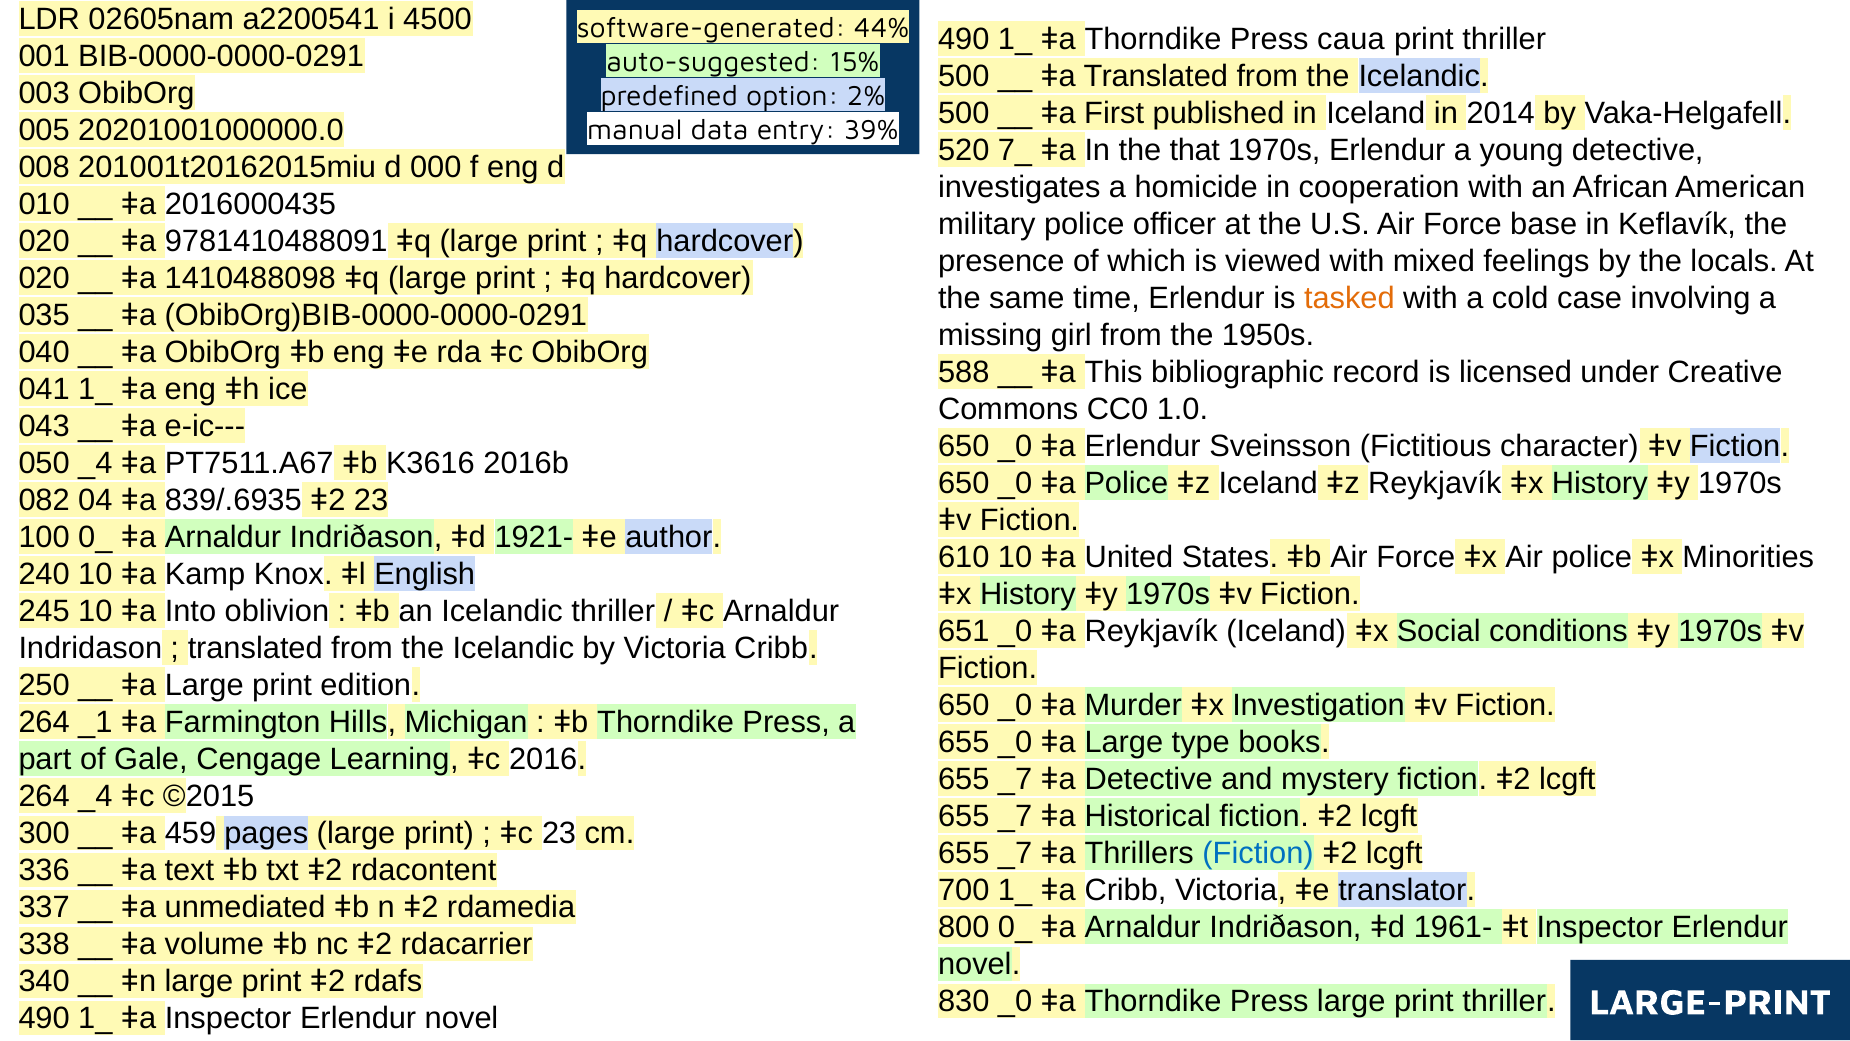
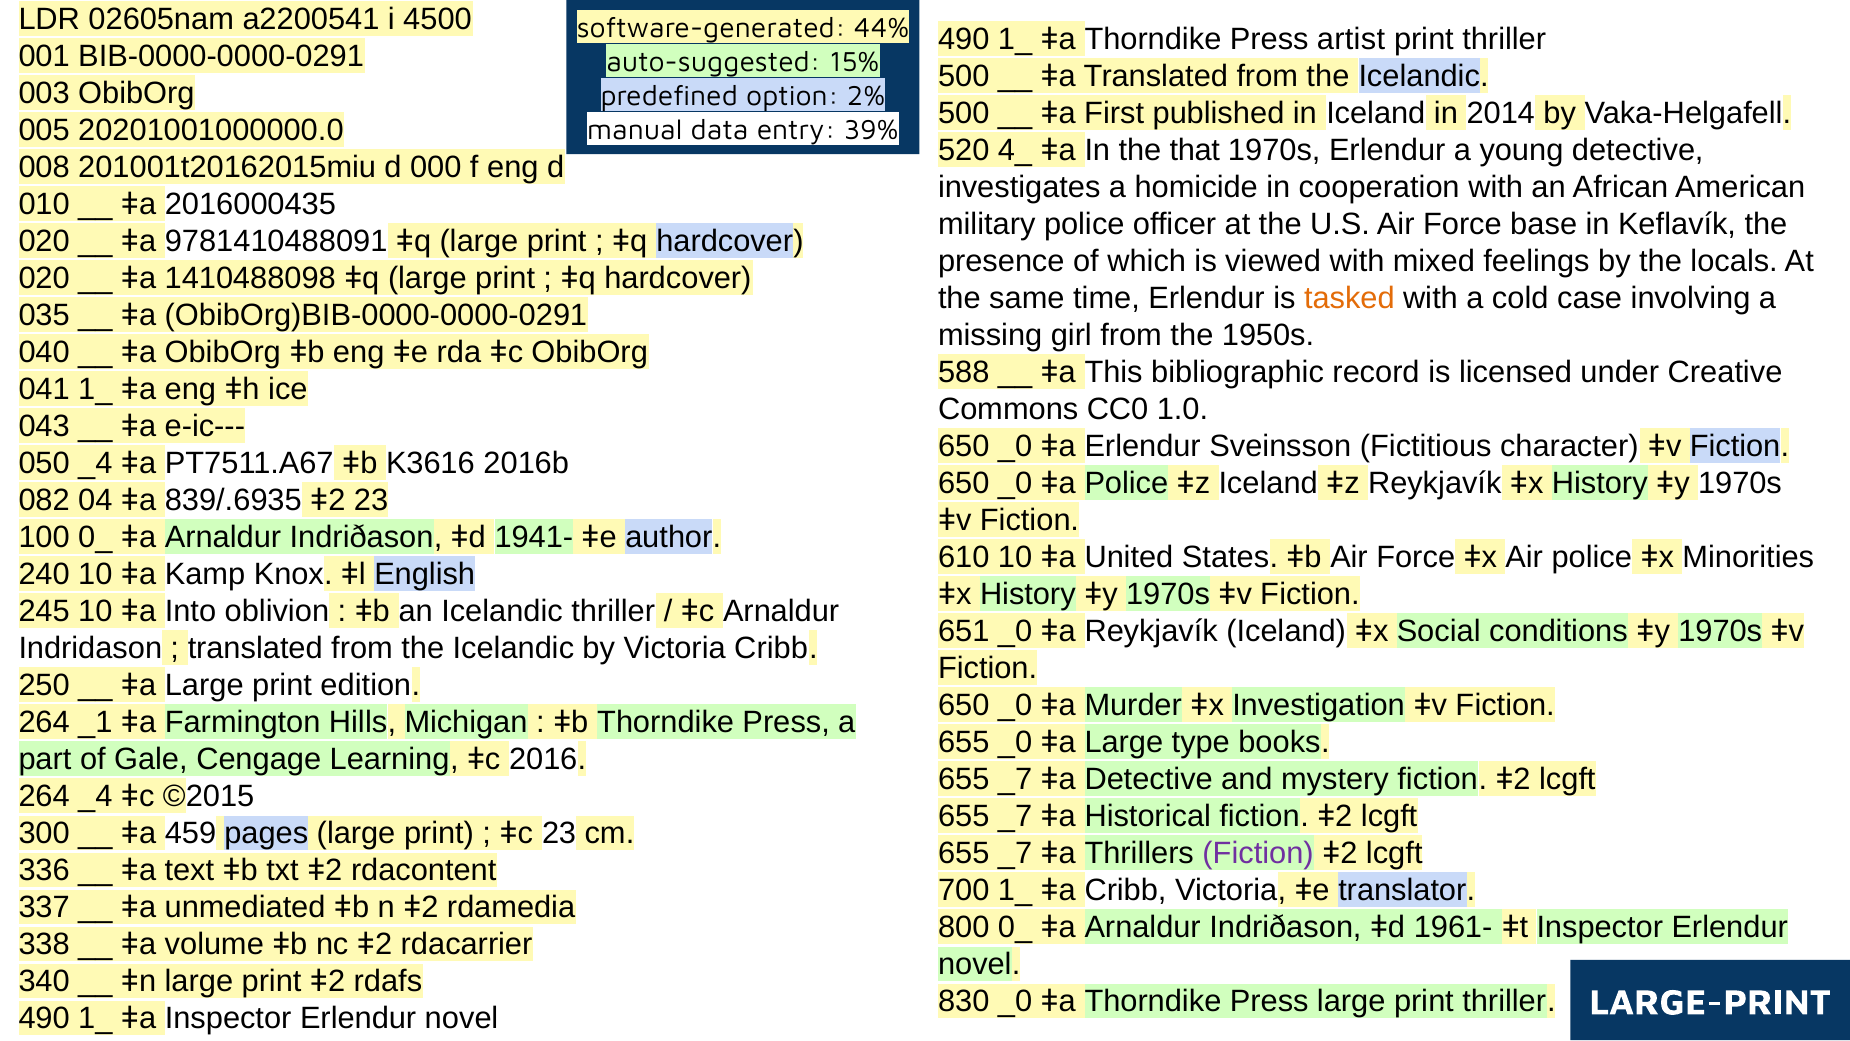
caua: caua -> artist (1351, 39)
7_: 7_ -> 4_ (1015, 150)
1921-: 1921- -> 1941- (534, 537)
Fiction colour: blue -> purple (1258, 853)
